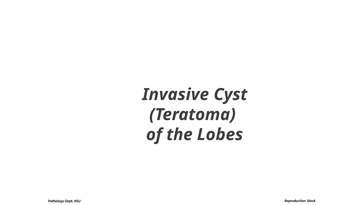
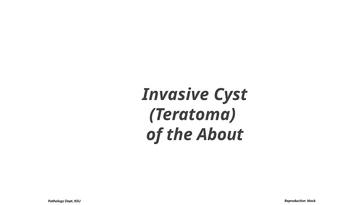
Lobes: Lobes -> About (220, 134)
